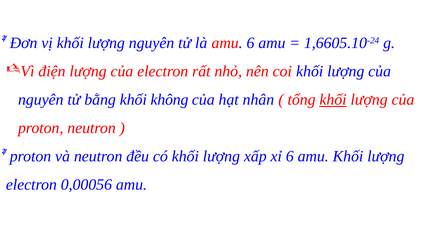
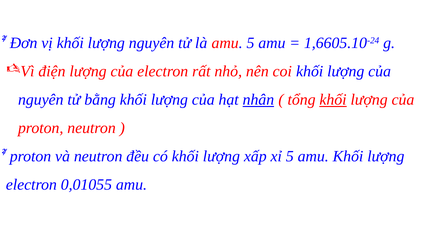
amu 6: 6 -> 5 (250, 43)
bằng khối không: không -> lượng (169, 100)
nhân underline: none -> present (258, 100)
xỉ 6: 6 -> 5 (290, 156)
0,00056: 0,00056 -> 0,01055 (86, 185)
